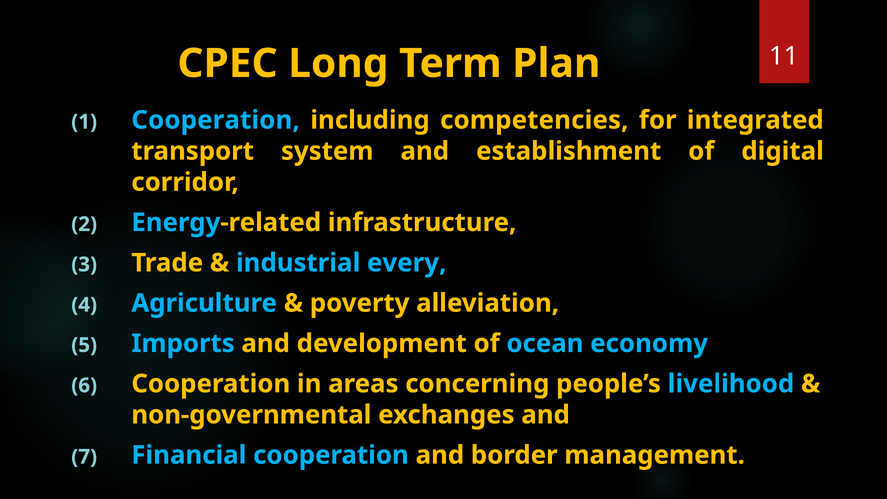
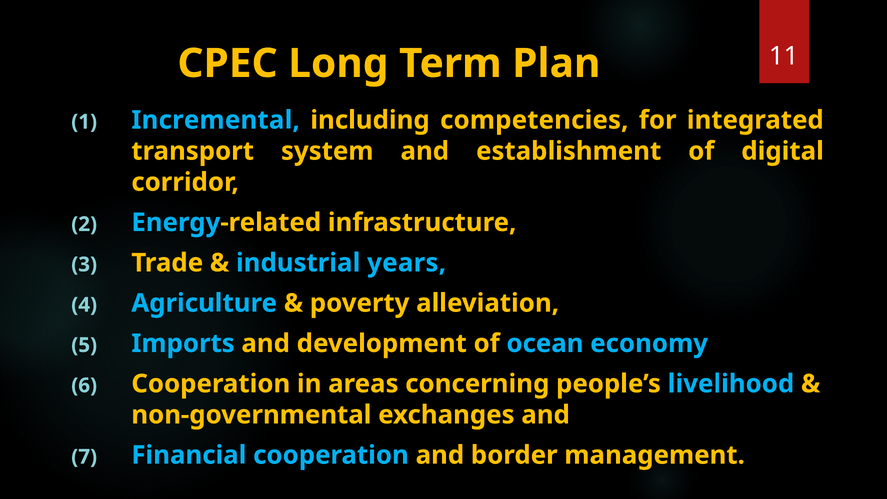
Cooperation: Cooperation -> Incremental (216, 120)
every: every -> years (407, 263)
